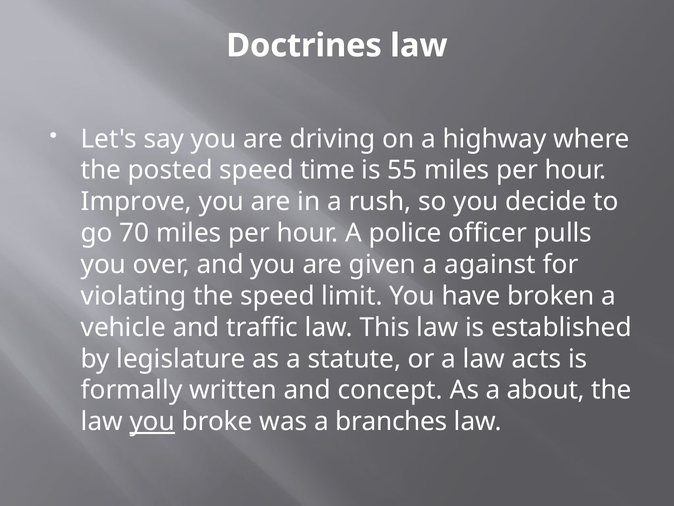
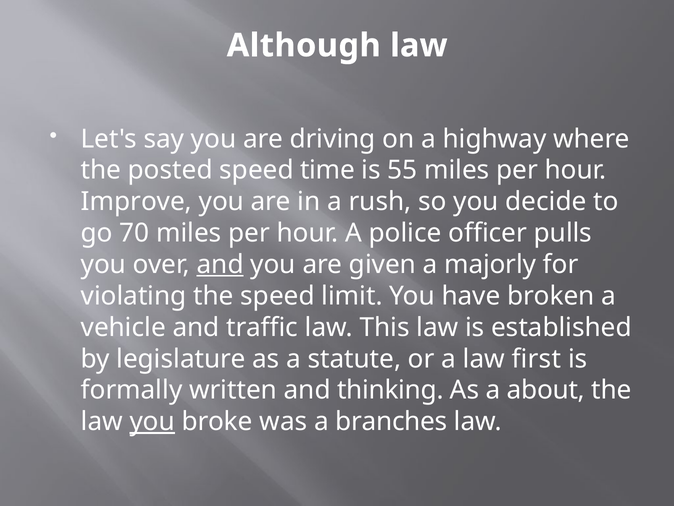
Doctrines: Doctrines -> Although (304, 45)
and underline: none -> present (220, 264)
against: against -> majorly (490, 264)
acts: acts -> first (536, 359)
concept: concept -> thinking (390, 390)
